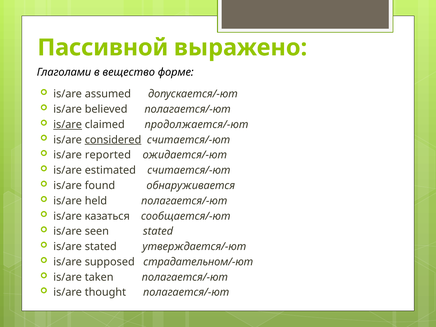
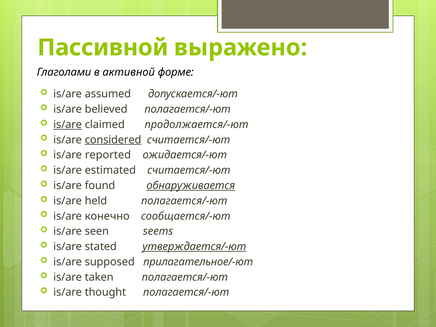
вещество: вещество -> активной (129, 72)
обнаруживается underline: none -> present (191, 186)
казаться: казаться -> конечно (107, 216)
seen stated: stated -> seems (158, 231)
утверждается/-ют underline: none -> present (194, 247)
страдательном/-ют: страдательном/-ют -> прилагательное/-ют (198, 262)
